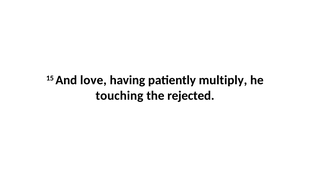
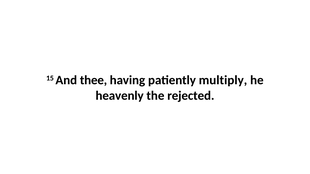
love: love -> thee (93, 80)
touching: touching -> heavenly (120, 96)
